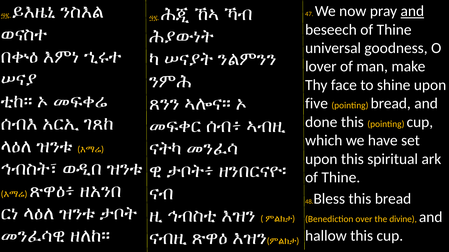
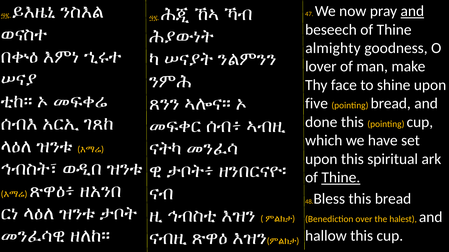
universal: universal -> almighty (333, 48)
Thine underline: none -> present (341, 178)
divine: divine -> halest (403, 220)
